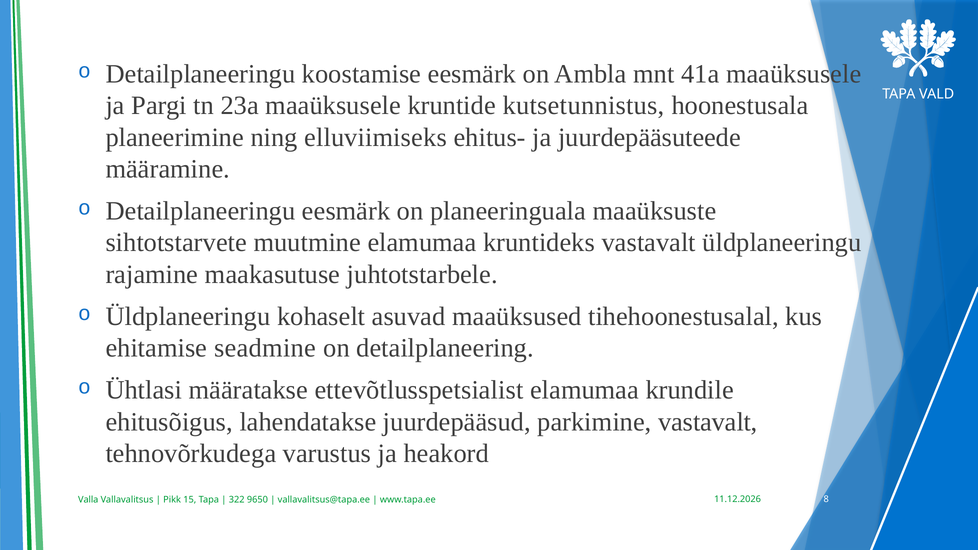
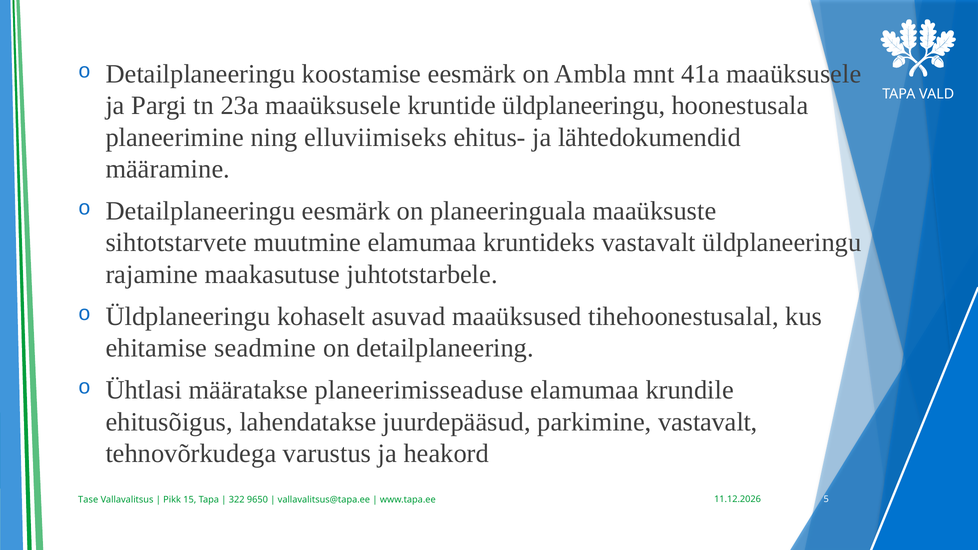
kruntide kutsetunnistus: kutsetunnistus -> üldplaneeringu (584, 106)
juurdepääsuteede: juurdepääsuteede -> lähtedokumendid (649, 137)
ettevõtlusspetsialist: ettevõtlusspetsialist -> planeerimisseaduse (419, 390)
Valla: Valla -> Tase (88, 500)
8: 8 -> 5 (826, 499)
